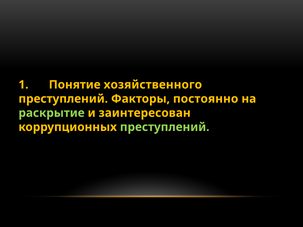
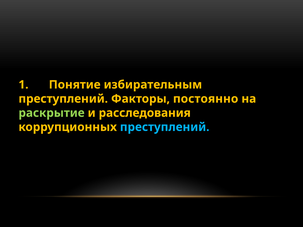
хозяйственного: хозяйственного -> избирательным (153, 85)
заинтересован: заинтересован -> расследования (145, 113)
преступлений colour: light green -> light blue (165, 127)
